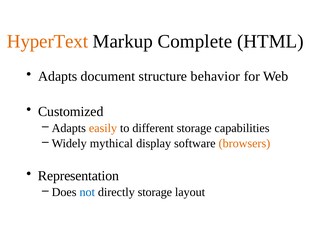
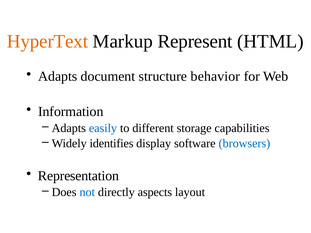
Complete: Complete -> Represent (195, 41)
Customized: Customized -> Information (71, 112)
easily colour: orange -> blue (103, 128)
mythical: mythical -> identifies (112, 144)
browsers colour: orange -> blue (244, 144)
directly storage: storage -> aspects (155, 192)
